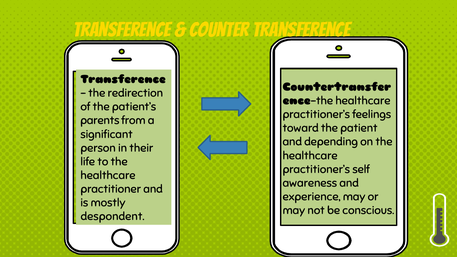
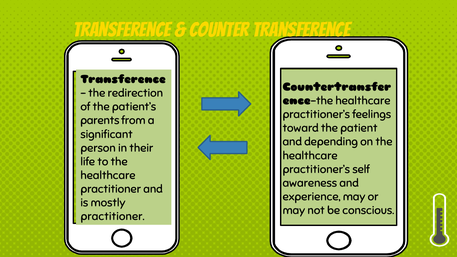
despondent: despondent -> practitioner (113, 217)
